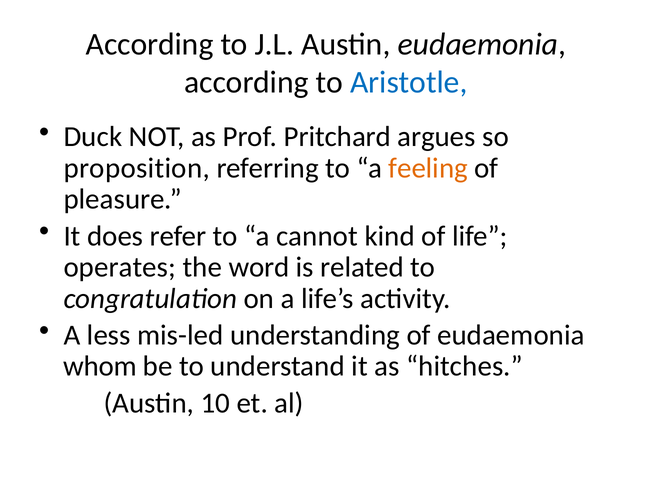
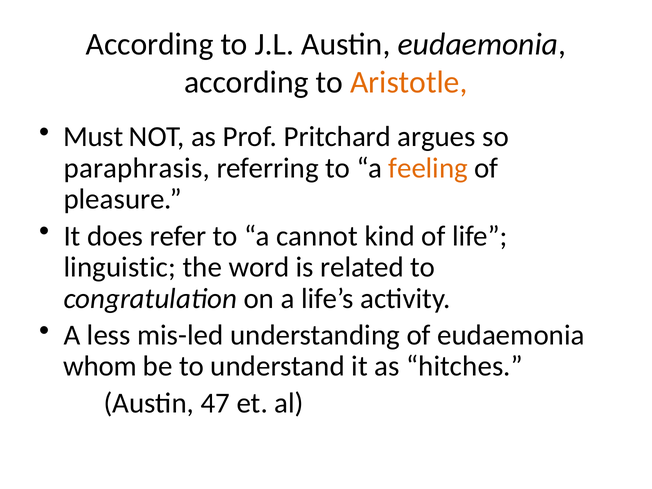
Aristotle colour: blue -> orange (409, 82)
Duck: Duck -> Must (93, 137)
proposition: proposition -> paraphrasis (137, 168)
operates: operates -> linguistic (120, 267)
10: 10 -> 47 (215, 403)
